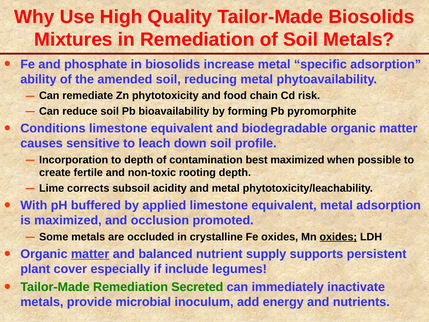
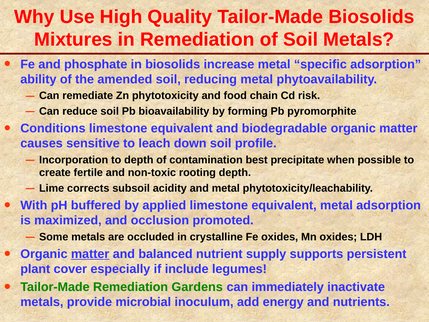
best maximized: maximized -> precipitate (297, 160)
oxides underline: present -> none (338, 237)
Secreted: Secreted -> Gardens (197, 287)
